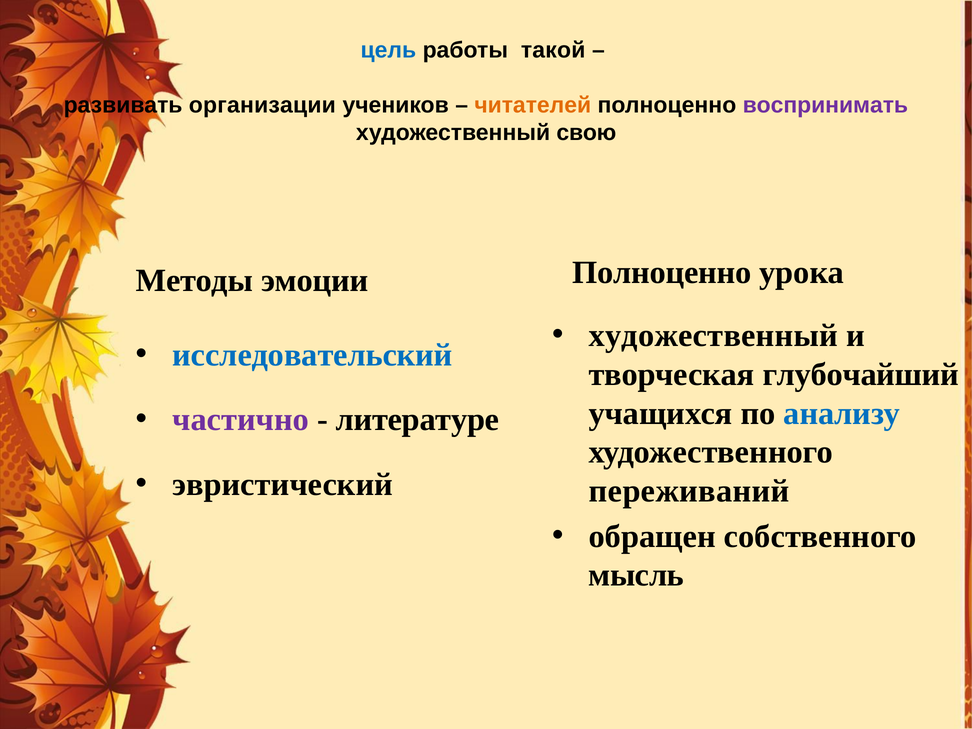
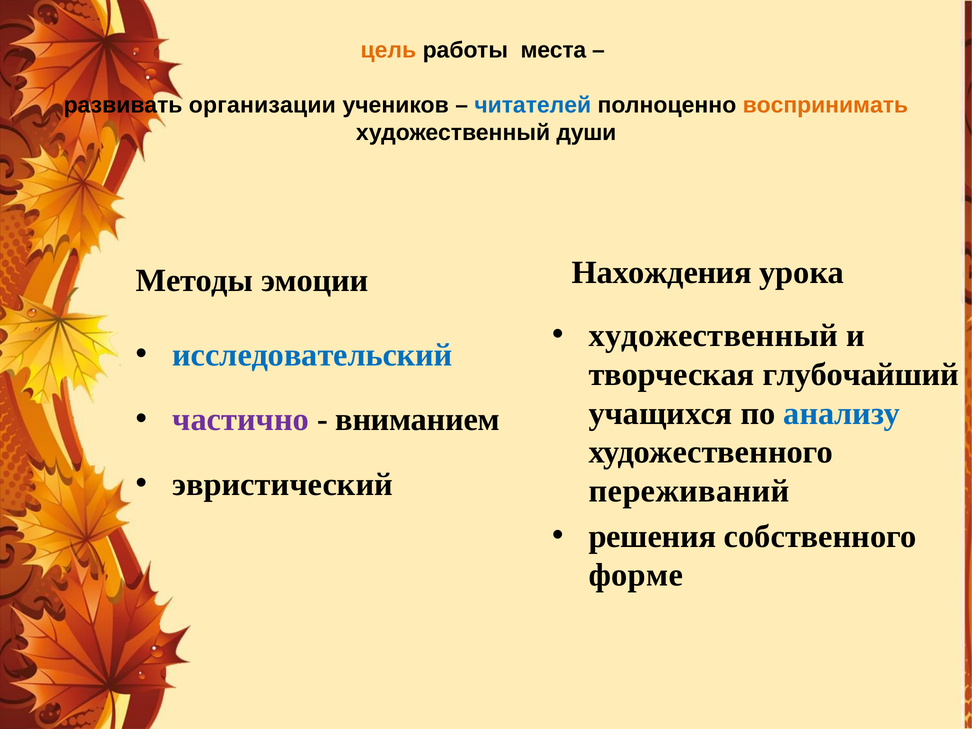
цель colour: blue -> orange (388, 50)
такой: такой -> места (553, 50)
читателей colour: orange -> blue (533, 105)
воспринимать colour: purple -> orange (825, 105)
свою: свою -> души (586, 133)
Полноценно: Полноценно -> Нахождения (662, 273)
литературе: литературе -> вниманием (418, 420)
обращен: обращен -> решения (652, 536)
мысль: мысль -> форме (636, 575)
